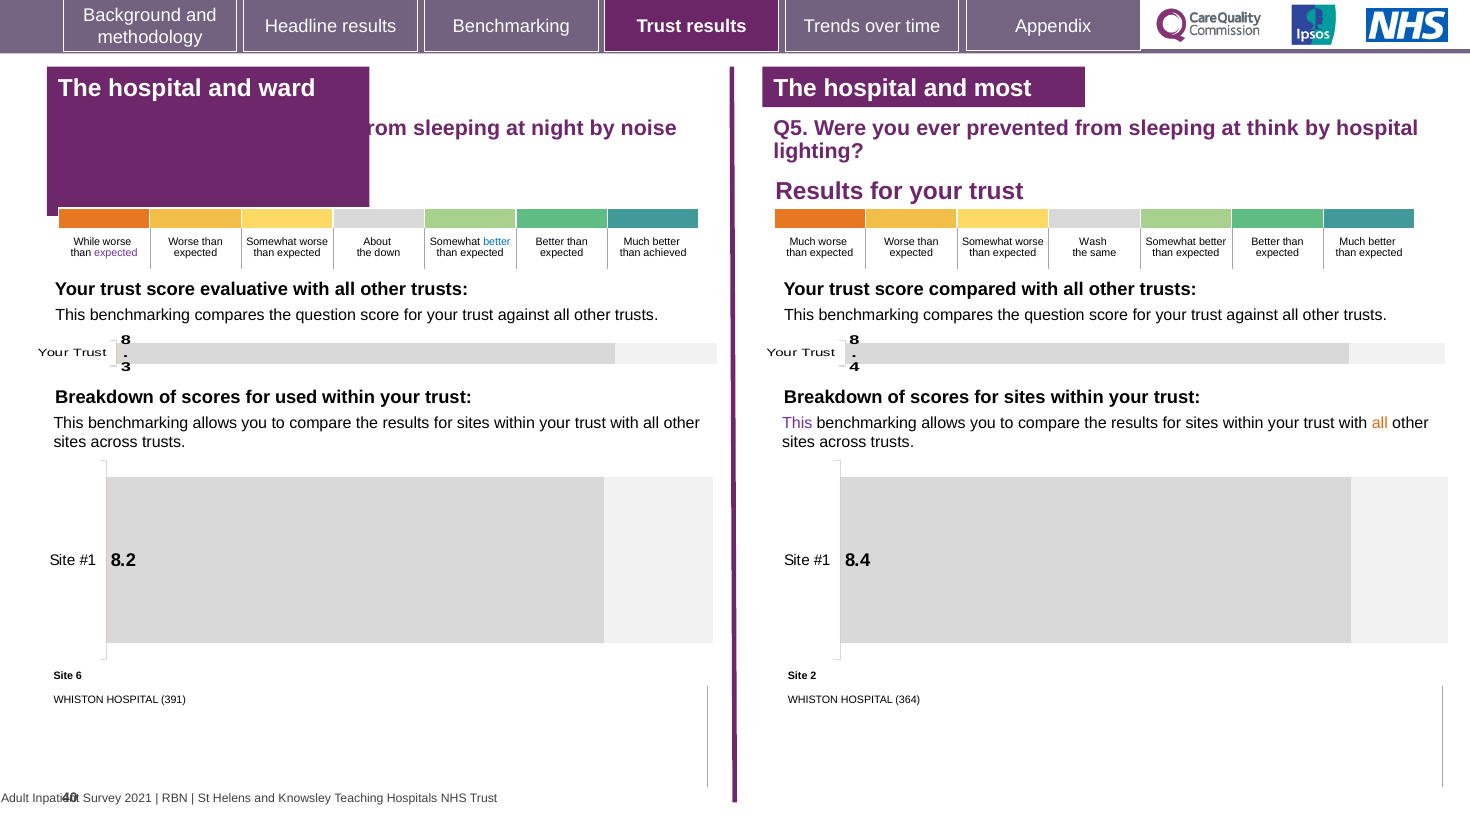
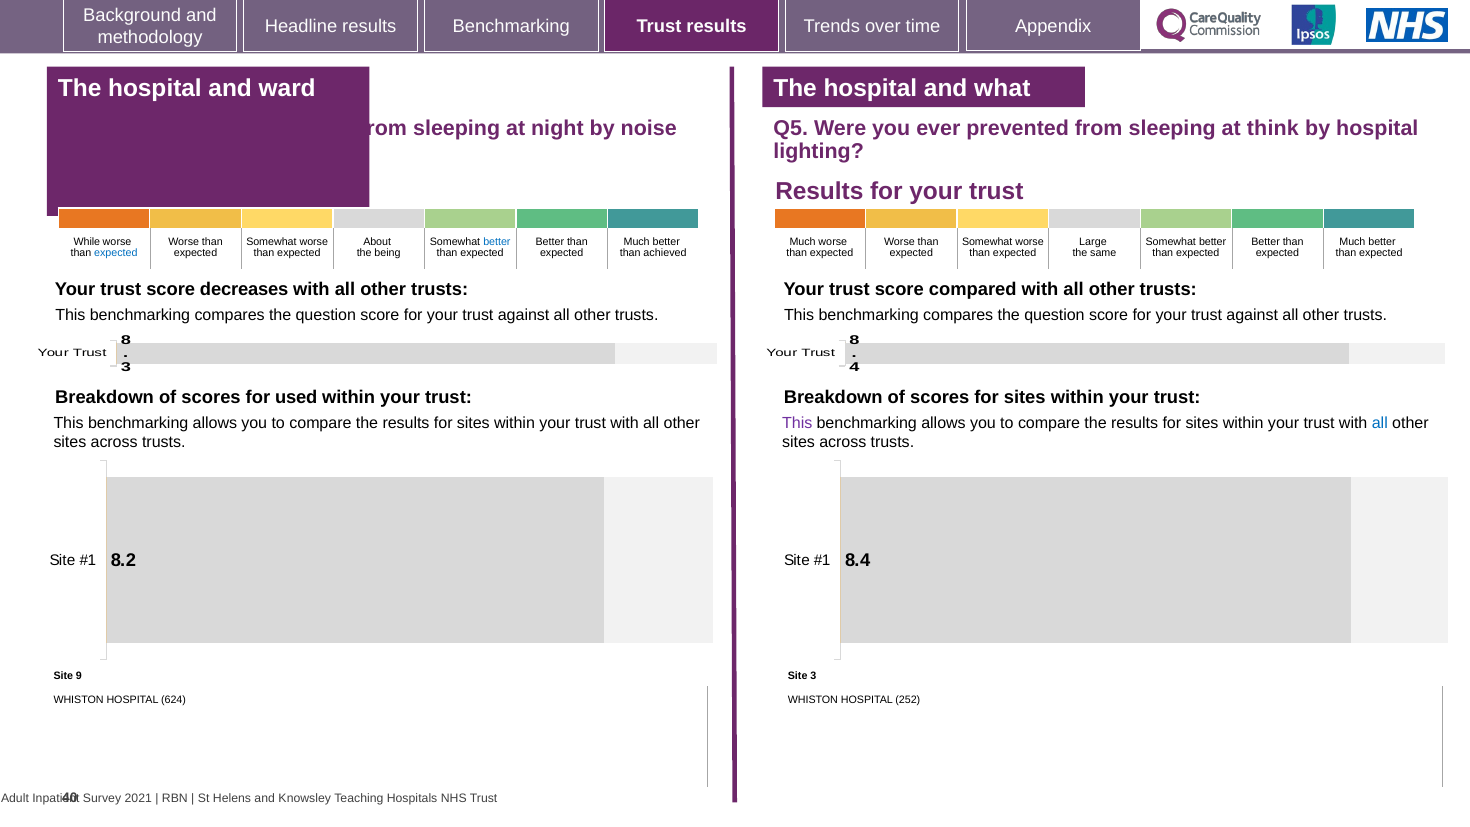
most: most -> what (1002, 89)
Wash: Wash -> Large (1093, 241)
expected colour: purple -> blue (116, 253)
down: down -> being (388, 253)
evaluative: evaluative -> decreases (244, 290)
all colour: orange -> blue (1380, 423)
6: 6 -> 9 (79, 676)
Site 2: 2 -> 3 (813, 676)
391: 391 -> 624 (174, 700)
364: 364 -> 252 (908, 700)
